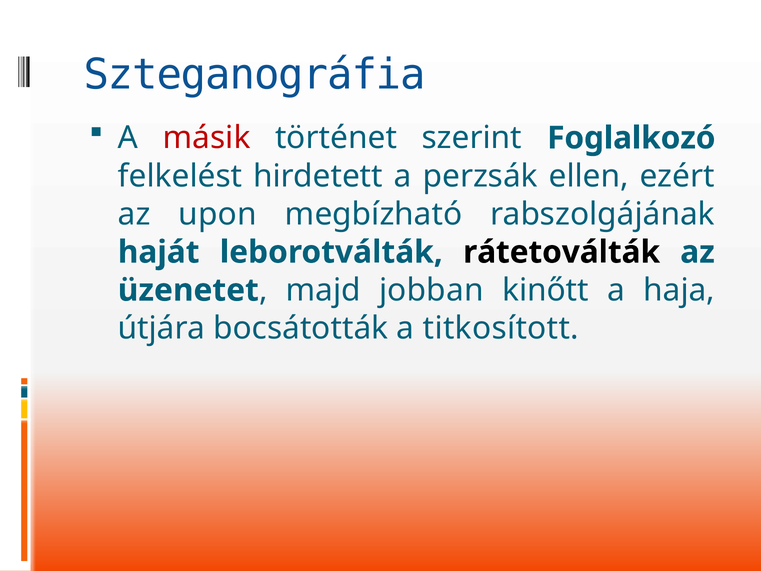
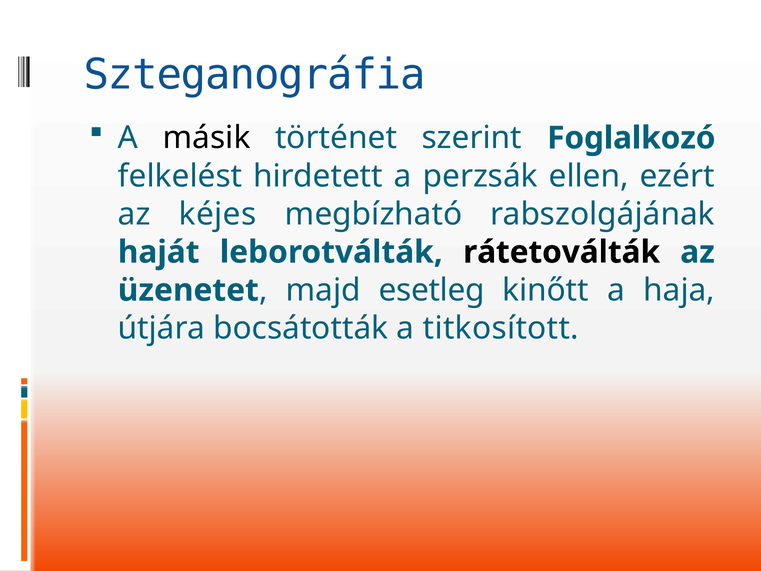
másik colour: red -> black (207, 138)
upon: upon -> kéjes (218, 214)
jobban: jobban -> esetleg (432, 290)
